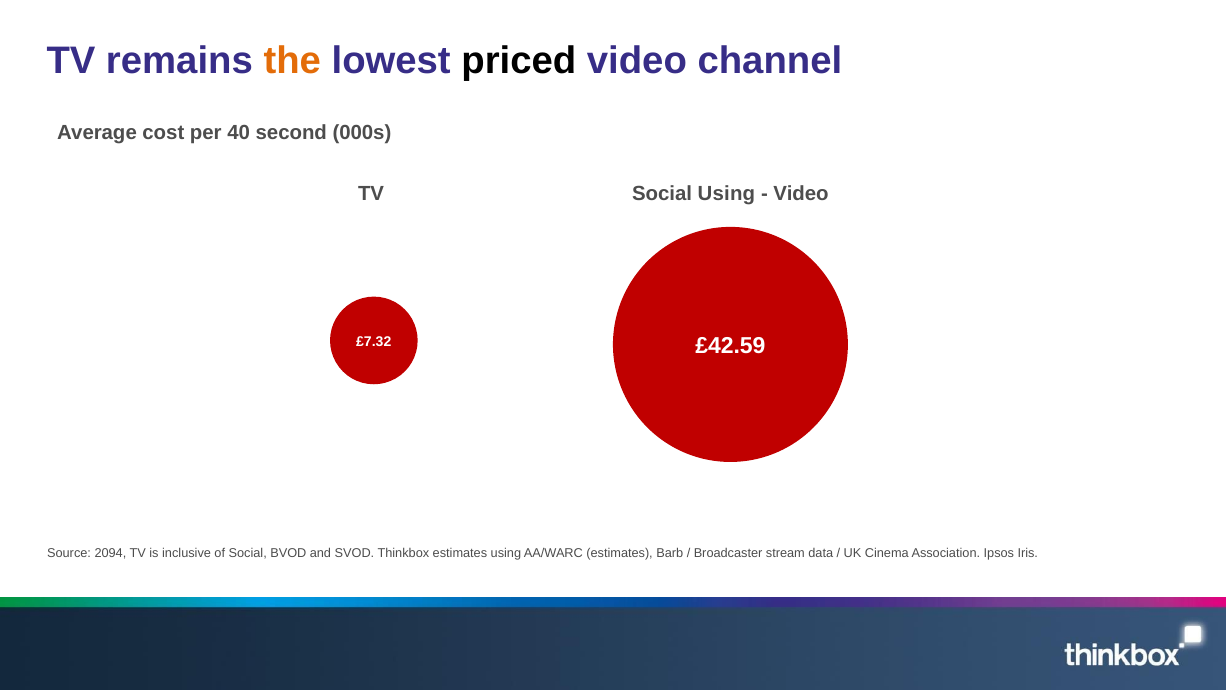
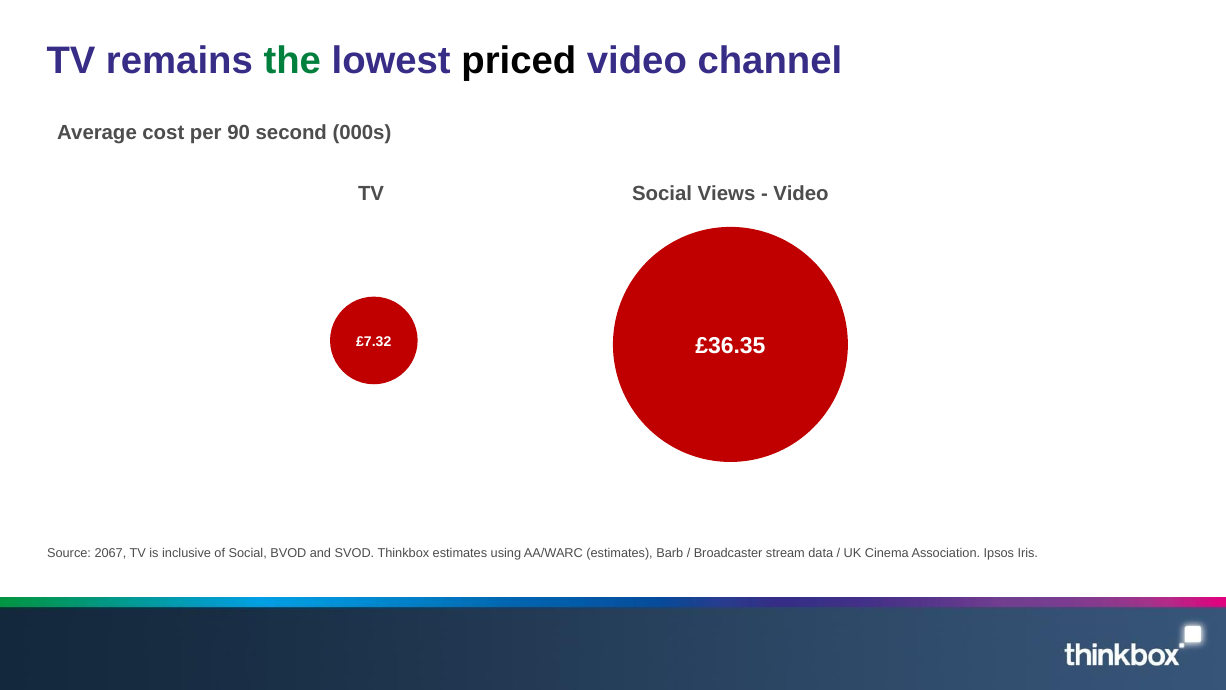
the colour: orange -> green (292, 61)
40: 40 -> 90 (239, 133)
Social Using: Using -> Views (727, 194)
£42.59: £42.59 -> £36.35 (730, 346)
2094: 2094 -> 2067 (110, 553)
